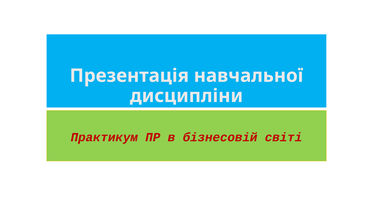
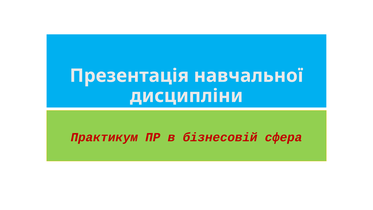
світі: світі -> сфера (283, 137)
